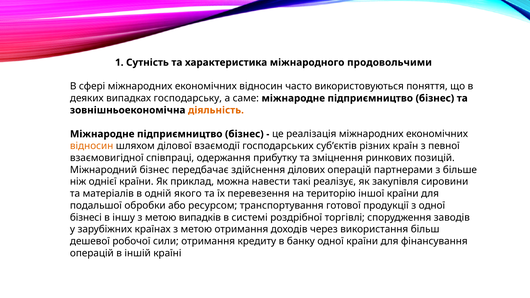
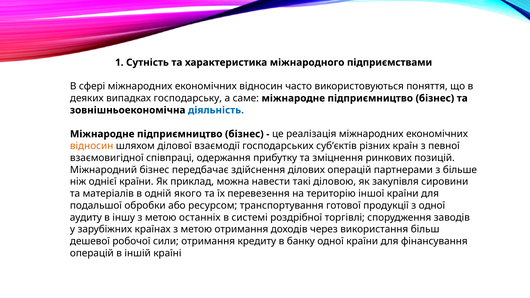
продовольчими: продовольчими -> підприємствами (390, 62)
діяльність colour: orange -> blue (216, 110)
реалізує: реалізує -> діловою (335, 182)
бізнесі: бізнесі -> аудиту (86, 218)
випадків: випадків -> останніх (200, 218)
